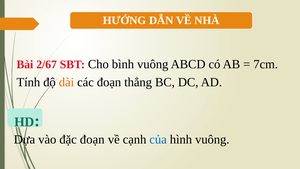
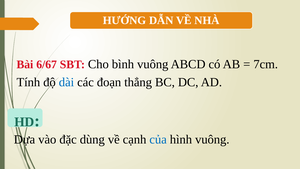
2/67: 2/67 -> 6/67 (47, 64)
dài colour: orange -> blue (66, 82)
đặc đoạn: đoạn -> dùng (92, 139)
